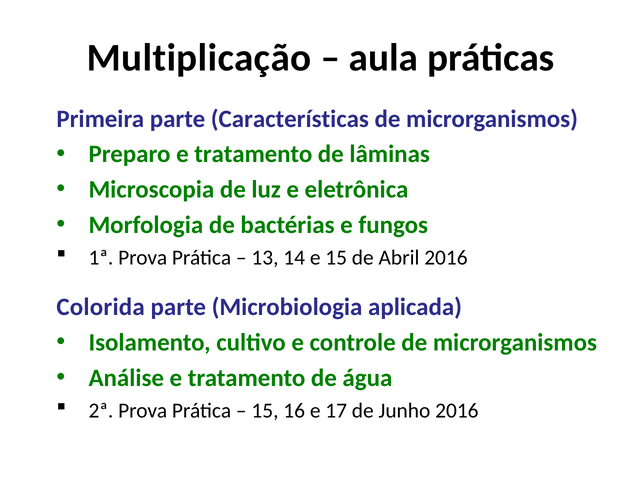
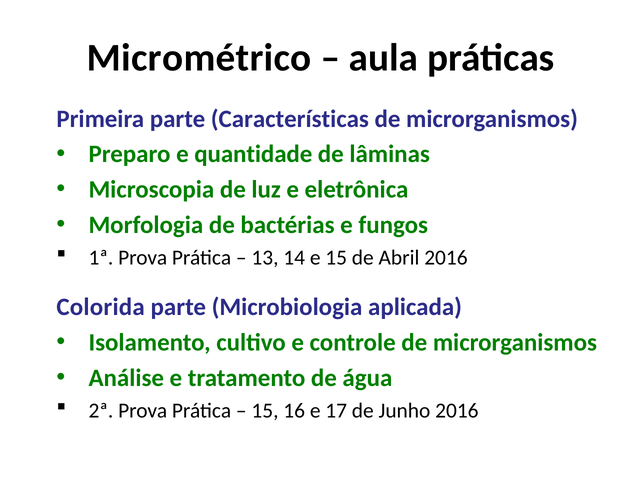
Multiplicação: Multiplicação -> Micrométrico (199, 58)
Preparo e tratamento: tratamento -> quantidade (253, 154)
